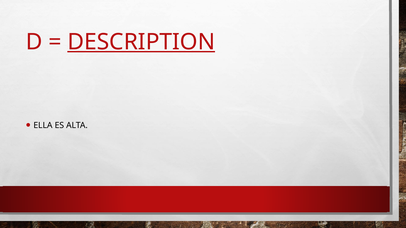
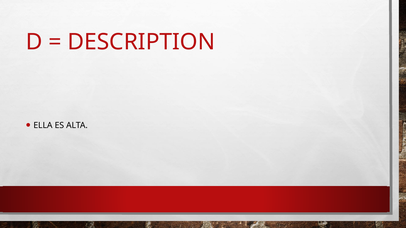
DESCRIPTION underline: present -> none (141, 42)
